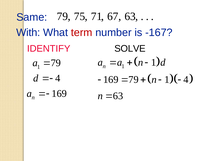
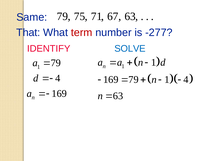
With: With -> That (28, 32)
-167: -167 -> -277 (159, 32)
SOLVE colour: black -> blue (130, 48)
